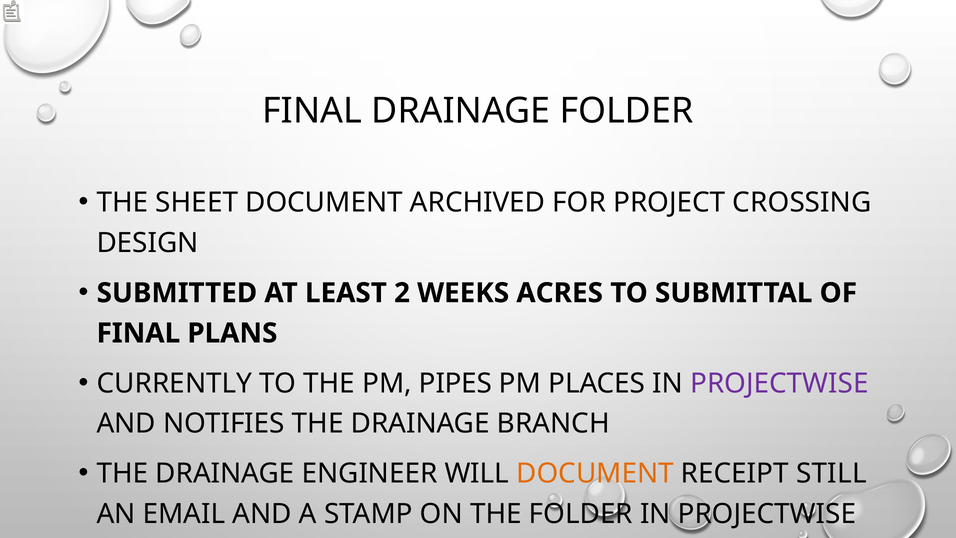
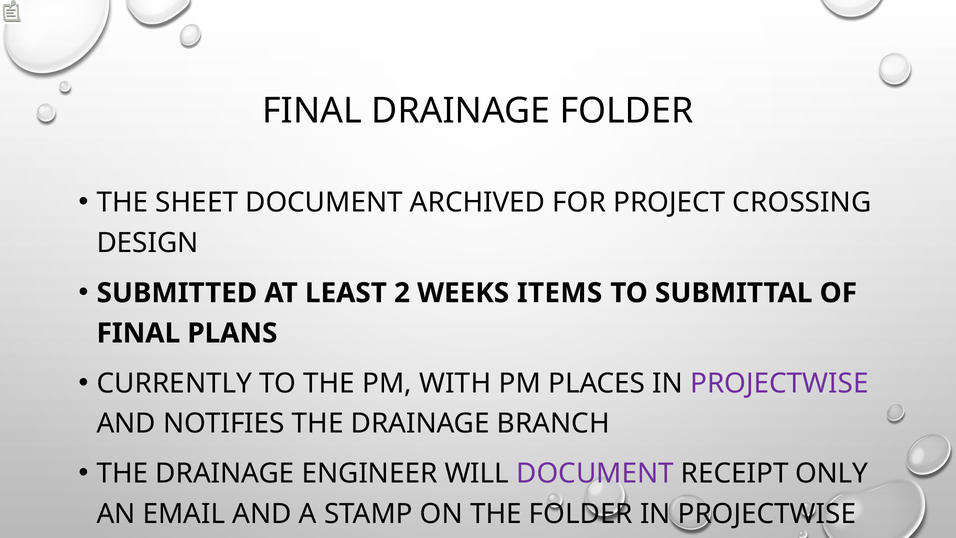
ACRES: ACRES -> ITEMS (560, 293)
PIPES: PIPES -> WITH (455, 383)
DOCUMENT colour: orange -> purple (595, 473)
STILL: STILL -> ONLY (832, 473)
